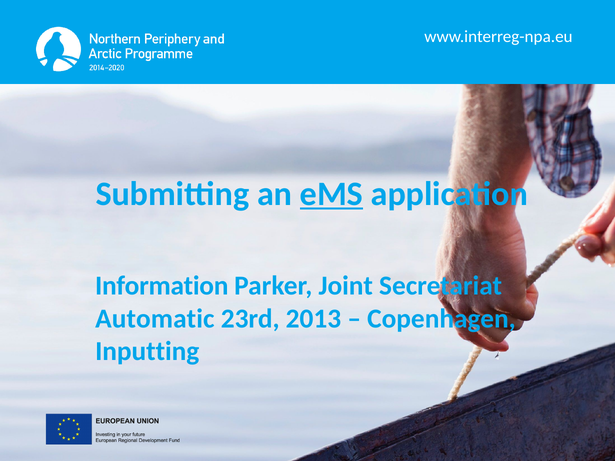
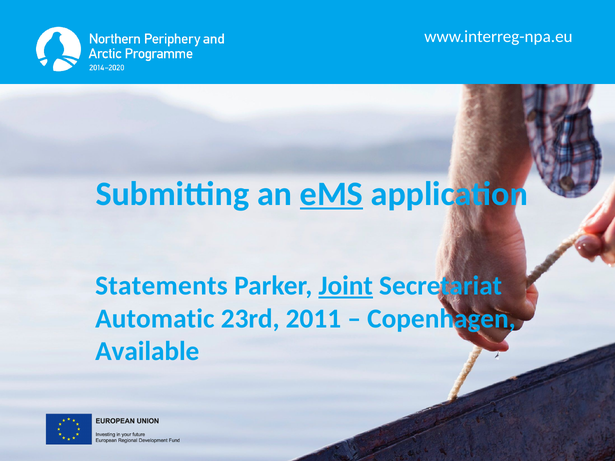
Information: Information -> Statements (161, 286)
Joint underline: none -> present (346, 286)
2013: 2013 -> 2011 (313, 319)
Inputting: Inputting -> Available (147, 351)
